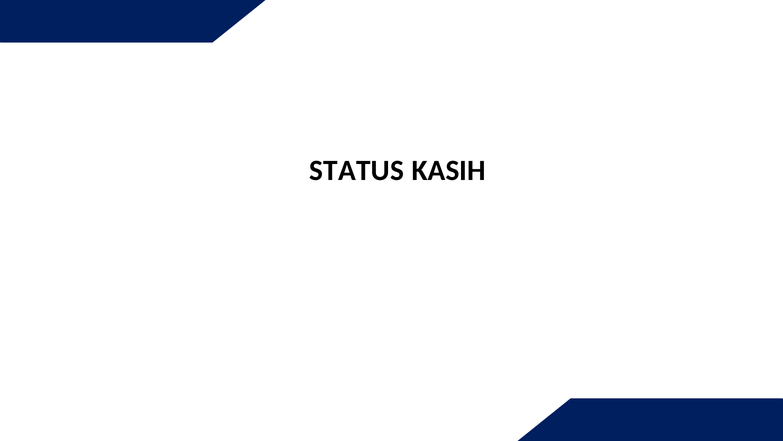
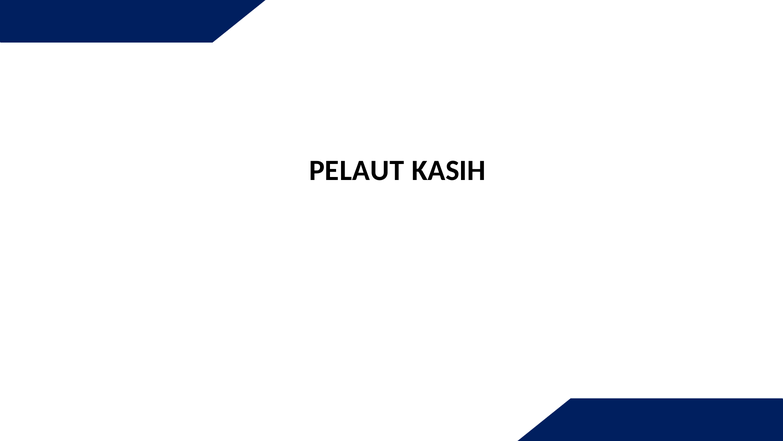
STATUS: STATUS -> PELAUT (357, 171)
